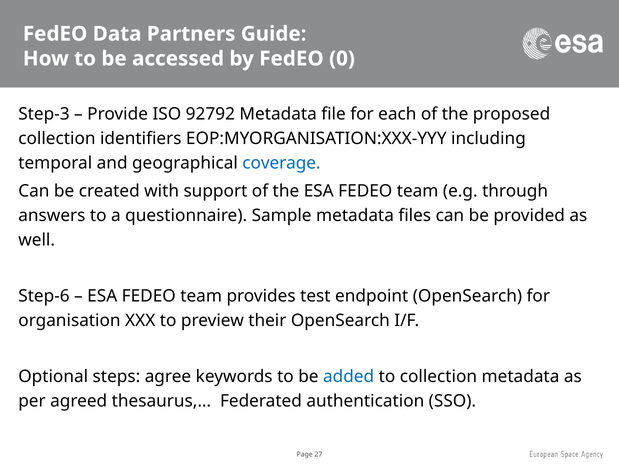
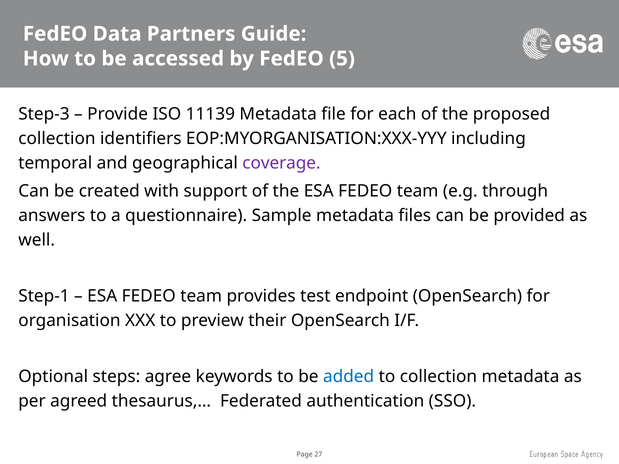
0: 0 -> 5 (342, 59)
92792: 92792 -> 11139 (210, 114)
coverage colour: blue -> purple (281, 163)
Step-6: Step-6 -> Step-1 (44, 296)
